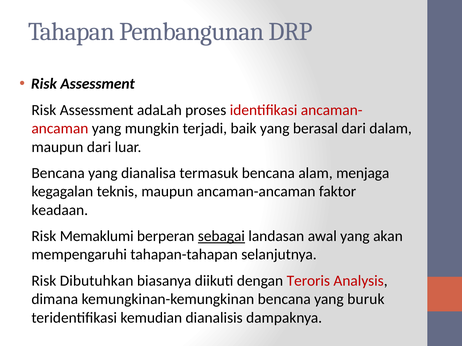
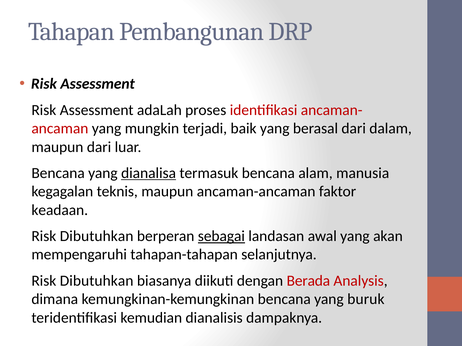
dianalisa underline: none -> present (149, 173)
menjaga: menjaga -> manusia (363, 173)
Memaklumi: Memaklumi -> Dibutuhkan (97, 236)
Teroris: Teroris -> Berada (308, 281)
